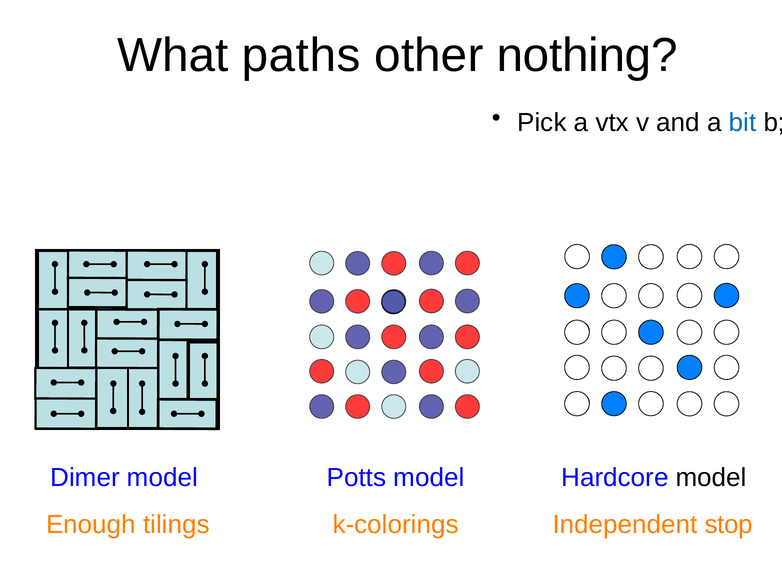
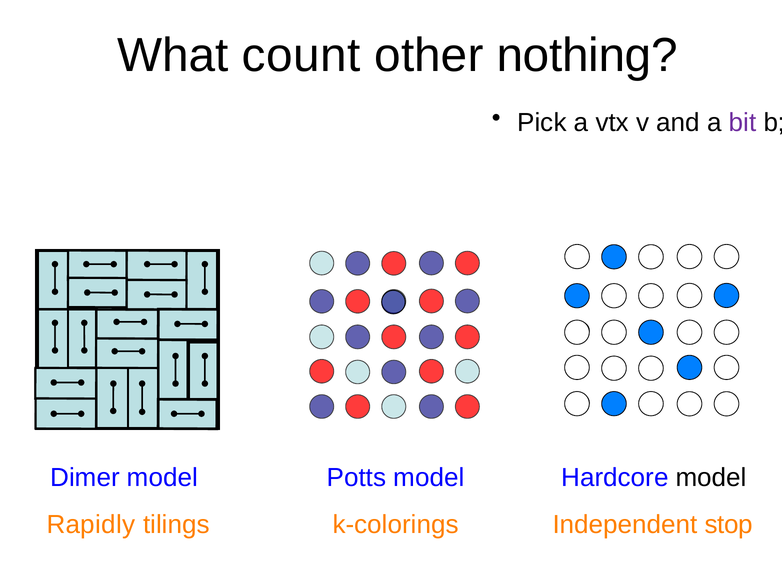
paths: paths -> count (301, 55)
bit colour: blue -> purple (743, 122)
Enough: Enough -> Rapidly (91, 524)
